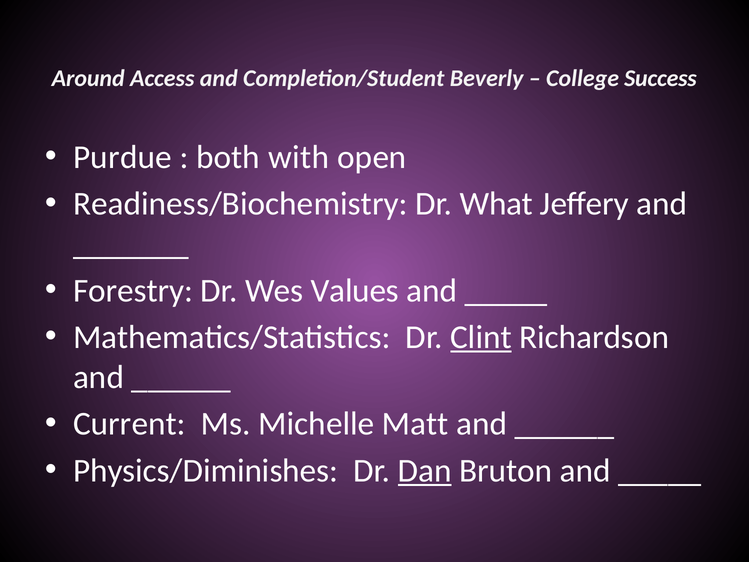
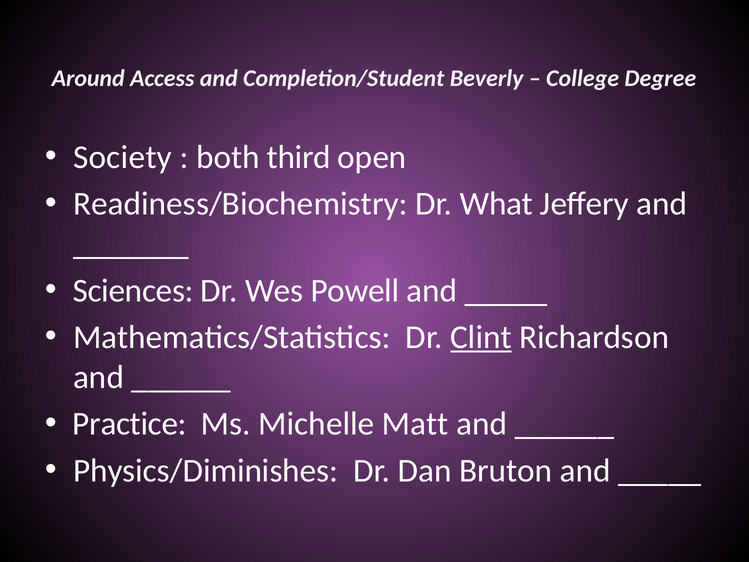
Success: Success -> Degree (660, 78)
Purdue: Purdue -> Society (123, 157)
with: with -> third (299, 157)
Forestry: Forestry -> Sciences (133, 290)
Values: Values -> Powell (355, 290)
Current: Current -> Practice (130, 424)
Dan underline: present -> none (425, 470)
